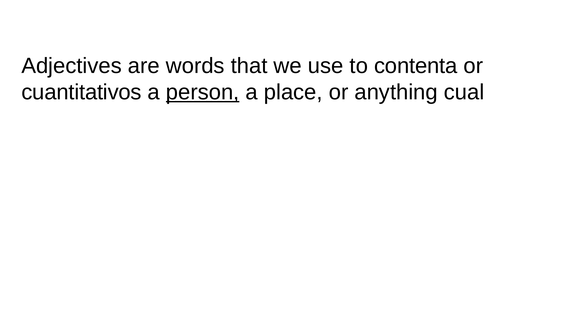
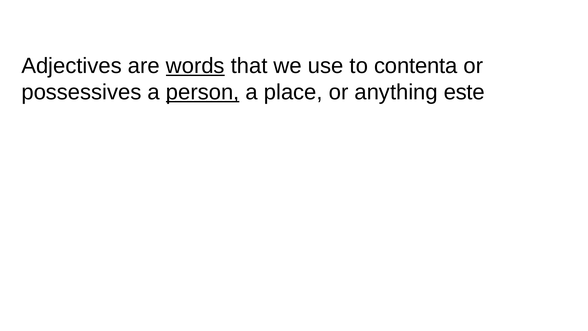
words underline: none -> present (195, 66)
cuantitativos: cuantitativos -> possessives (81, 92)
cual: cual -> este (464, 92)
